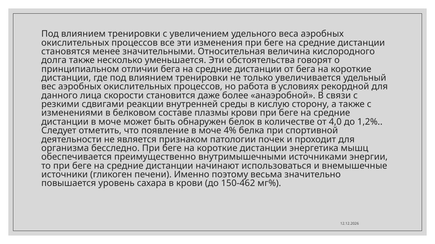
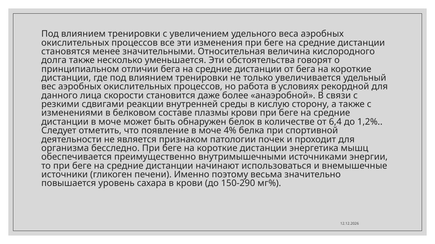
4,0: 4,0 -> 6,4 (335, 122)
150-462: 150-462 -> 150-290 (238, 184)
